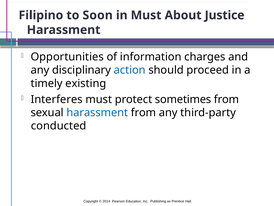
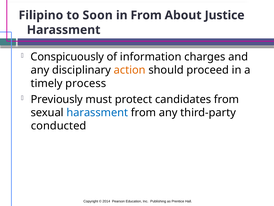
in Must: Must -> From (146, 15)
Opportunities: Opportunities -> Conspicuously (67, 57)
action colour: blue -> orange (130, 70)
existing: existing -> process (86, 83)
Interferes: Interferes -> Previously (57, 99)
sometimes: sometimes -> candidates (183, 99)
